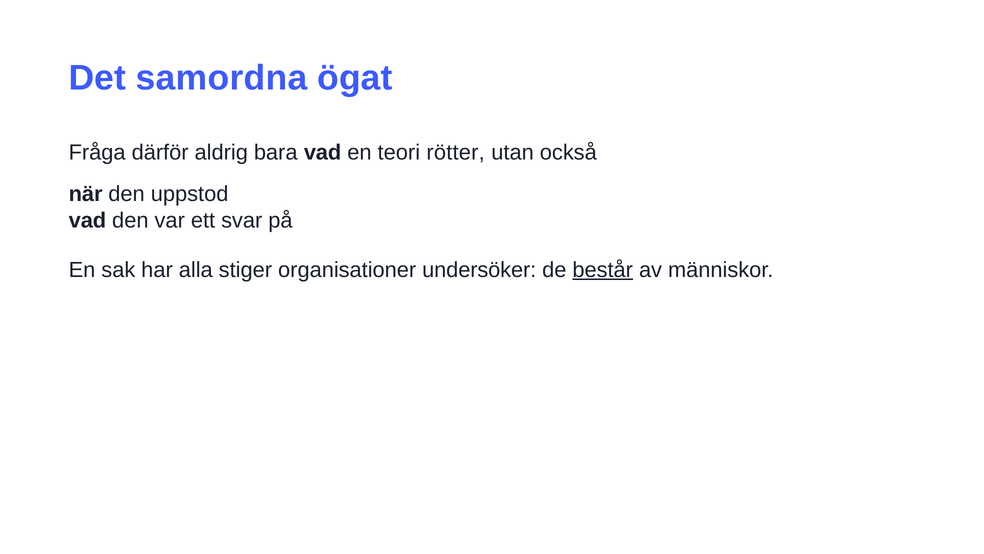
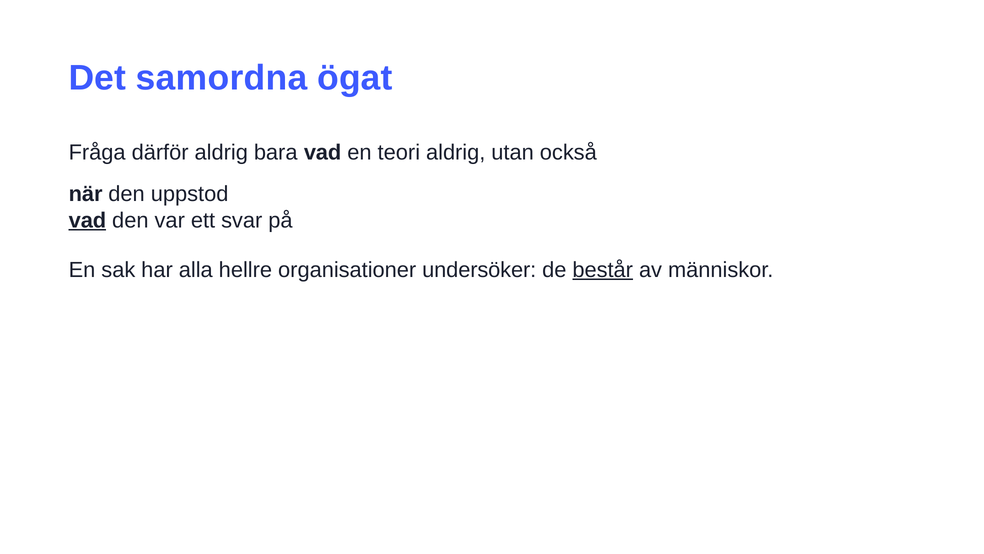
teori rötter: rötter -> aldrig (456, 152)
vad underline: none -> present (87, 220)
stiger: stiger -> hellre (245, 270)
